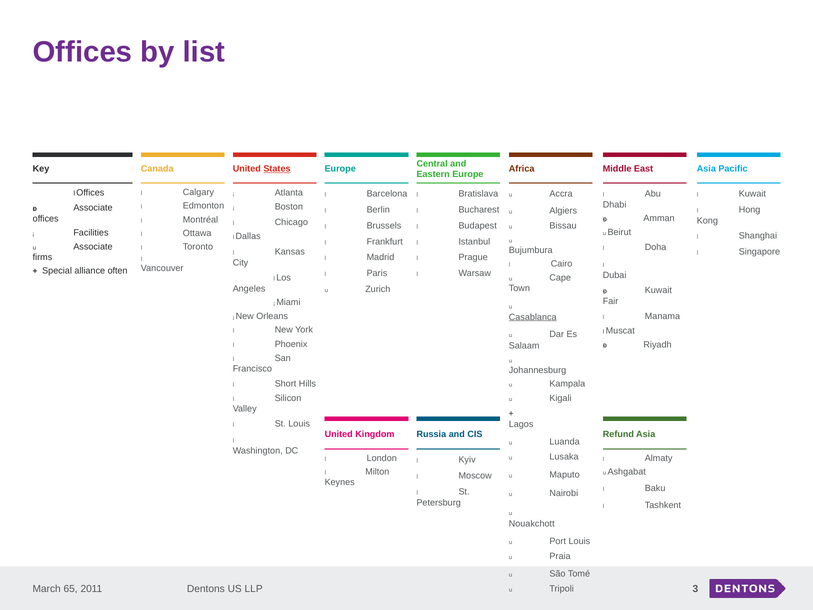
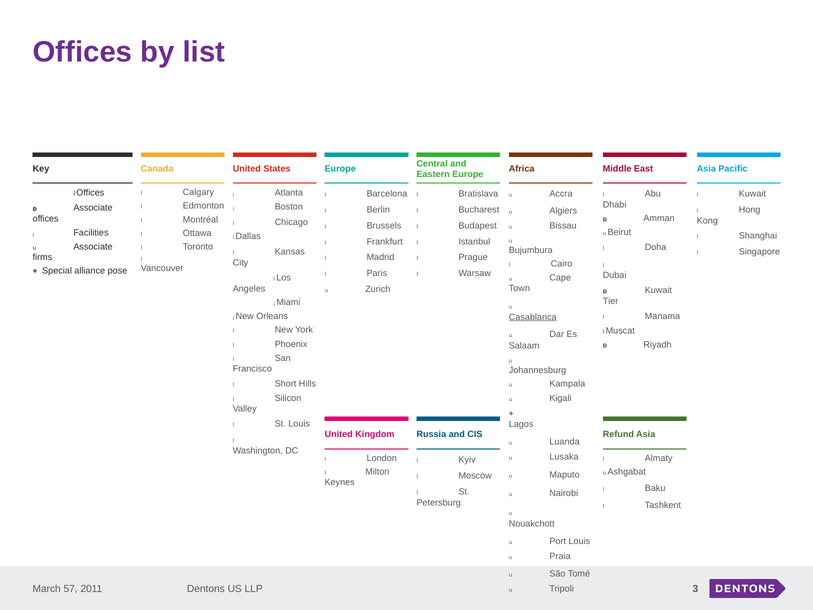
States underline: present -> none (277, 169)
often: often -> pose (117, 271)
Fair: Fair -> Tier (611, 301)
65: 65 -> 57 (71, 589)
